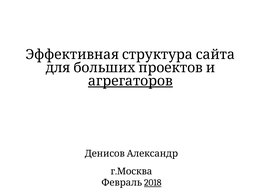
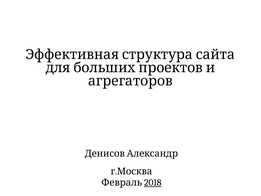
агрегаторов underline: present -> none (130, 81)
